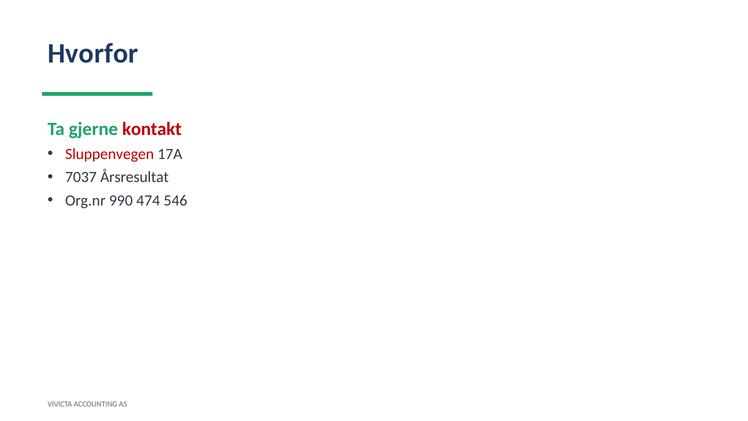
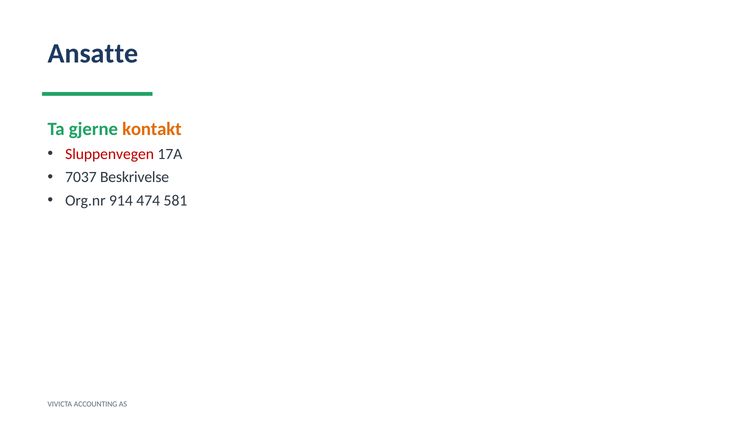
Hvorfor: Hvorfor -> Ansatte (93, 53)
kontakt colour: red -> orange (152, 129)
Årsresultat: Årsresultat -> Beskrivelse (135, 177)
990: 990 -> 914 (121, 201)
546: 546 -> 581 (175, 201)
